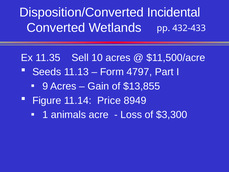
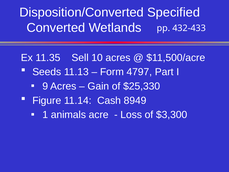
Incidental: Incidental -> Specified (174, 12)
$13,855: $13,855 -> $25,330 (142, 86)
Price: Price -> Cash (109, 100)
